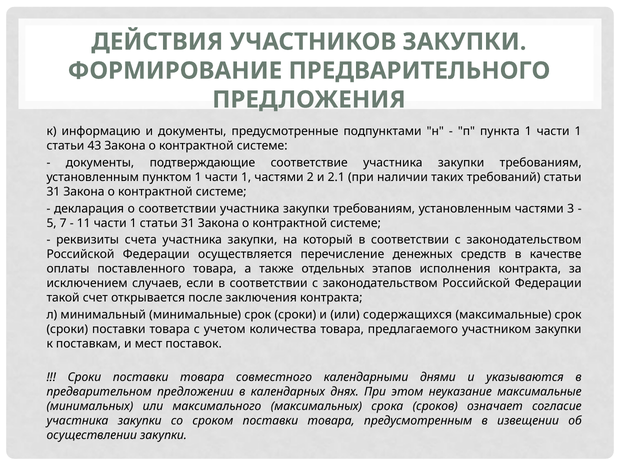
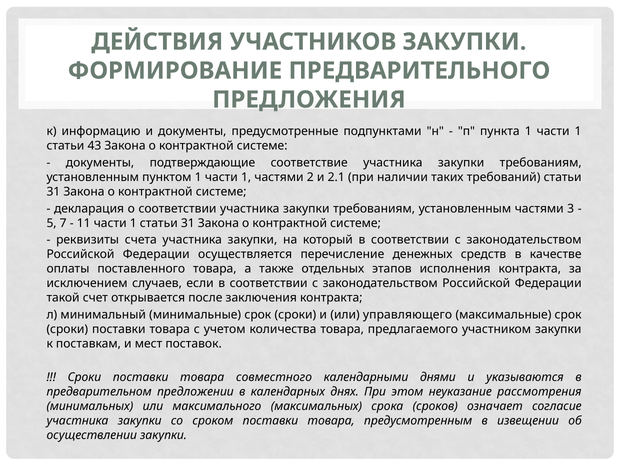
содержащихся: содержащихся -> управляющего (408, 315)
неуказание максимальные: максимальные -> рассмотрения (539, 392)
